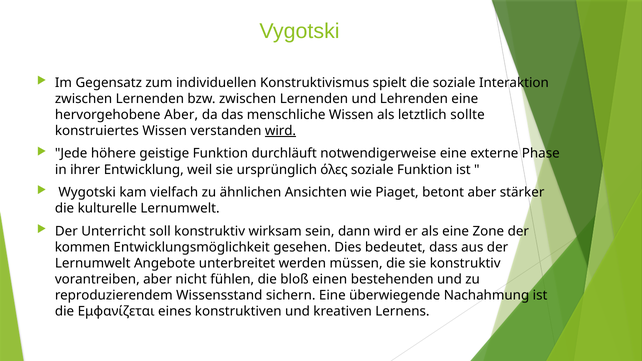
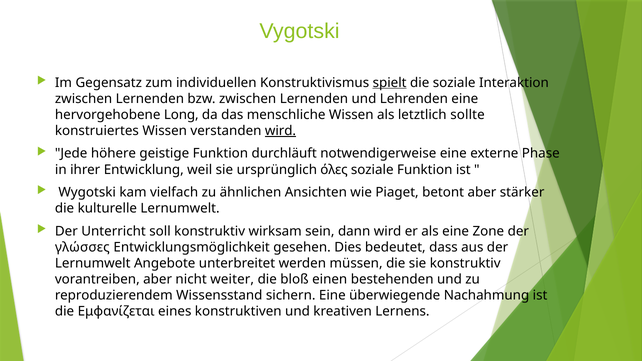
spielt underline: none -> present (390, 83)
hervorgehobene Aber: Aber -> Long (181, 115)
kommen: kommen -> γλώσσες (82, 247)
fühlen: fühlen -> weiter (232, 280)
